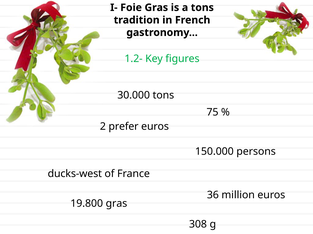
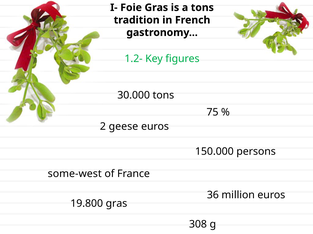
prefer: prefer -> geese (123, 127)
ducks-west: ducks-west -> some-west (75, 174)
